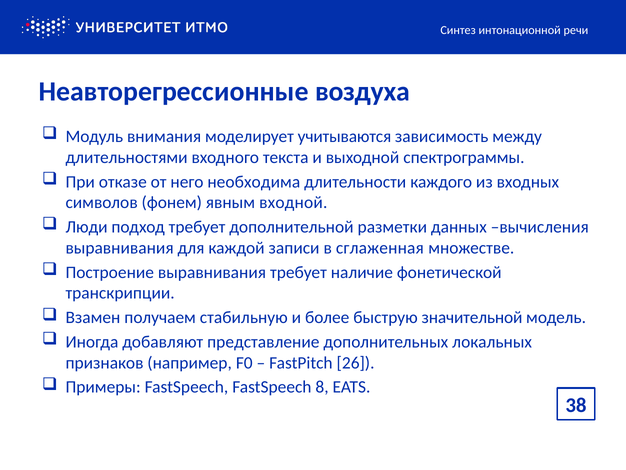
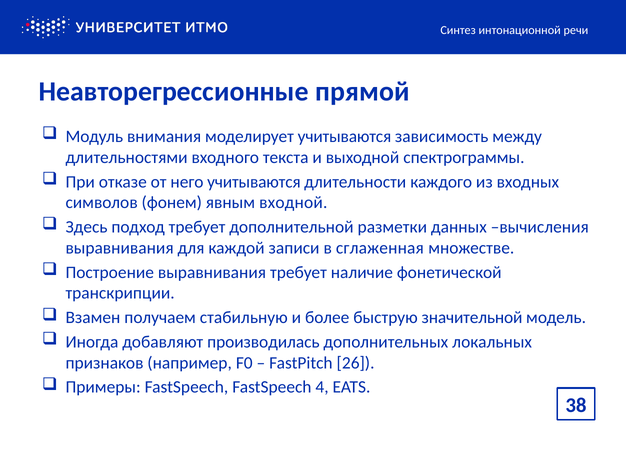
воздуха: воздуха -> прямой (362, 91)
него необходима: необходима -> учитываются (254, 182)
Люди: Люди -> Здесь (87, 227)
представление: представление -> производилась (263, 342)
8: 8 -> 4 (322, 387)
